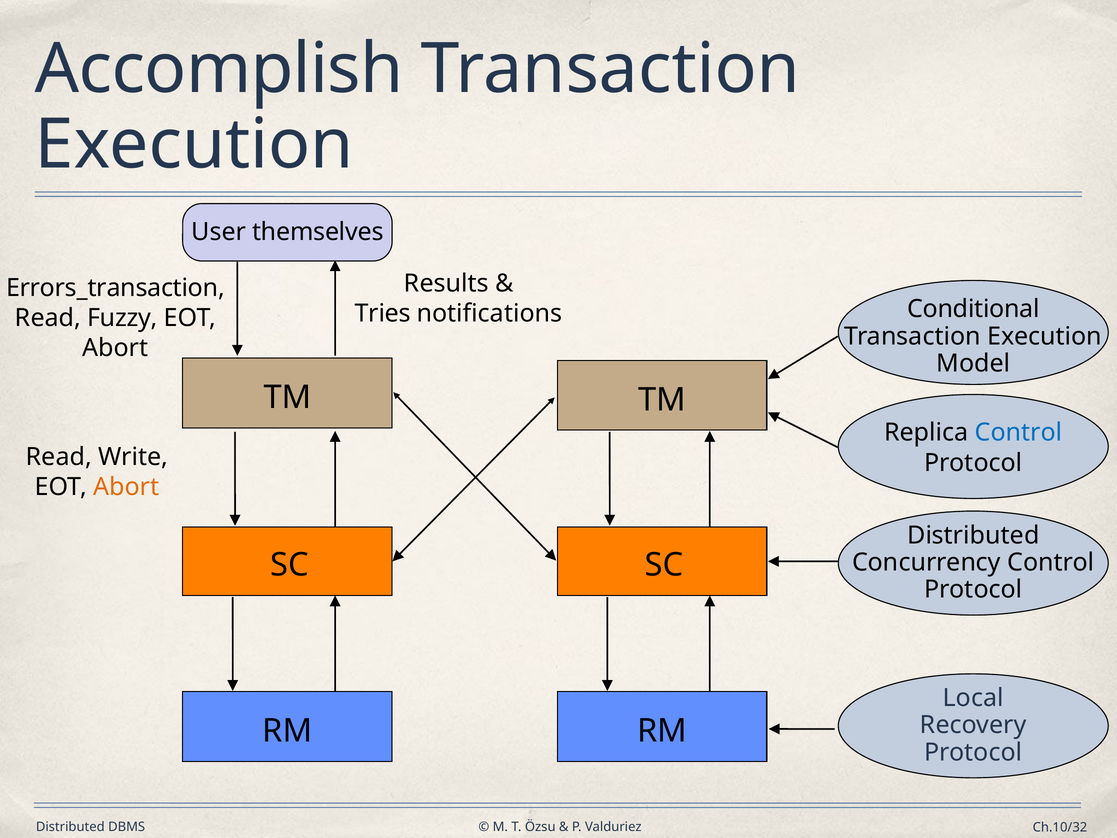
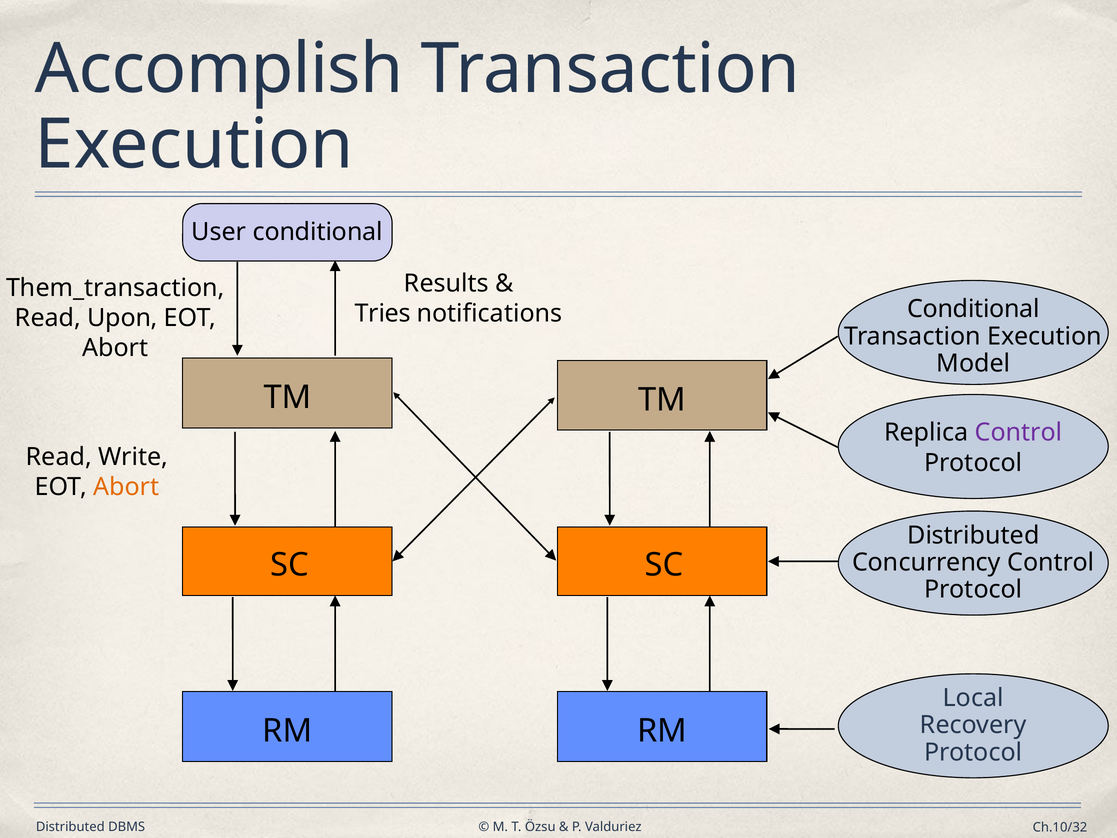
User themselves: themselves -> conditional (318, 232)
Errors_transaction: Errors_transaction -> Them_transaction (115, 288)
Fuzzy: Fuzzy -> Upon (122, 318)
Control colour: blue -> purple (1019, 433)
